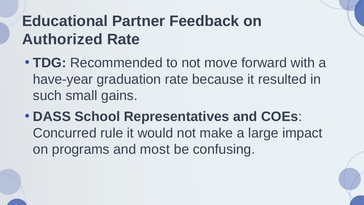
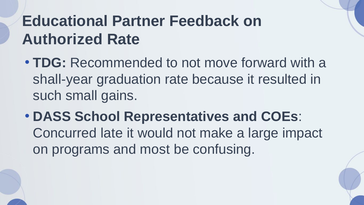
have-year: have-year -> shall-year (63, 79)
rule: rule -> late (112, 133)
